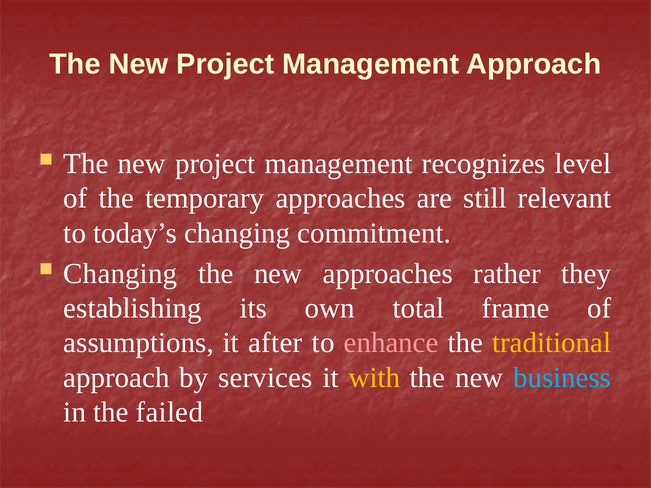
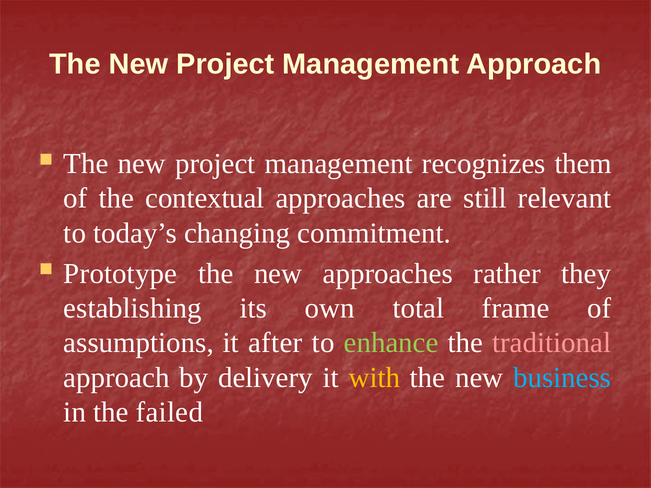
level: level -> them (583, 164)
temporary: temporary -> contextual (205, 198)
Changing: Changing -> Prototype (120, 274)
enhance colour: pink -> light green (391, 343)
traditional colour: yellow -> pink (552, 343)
services: services -> delivery (266, 378)
